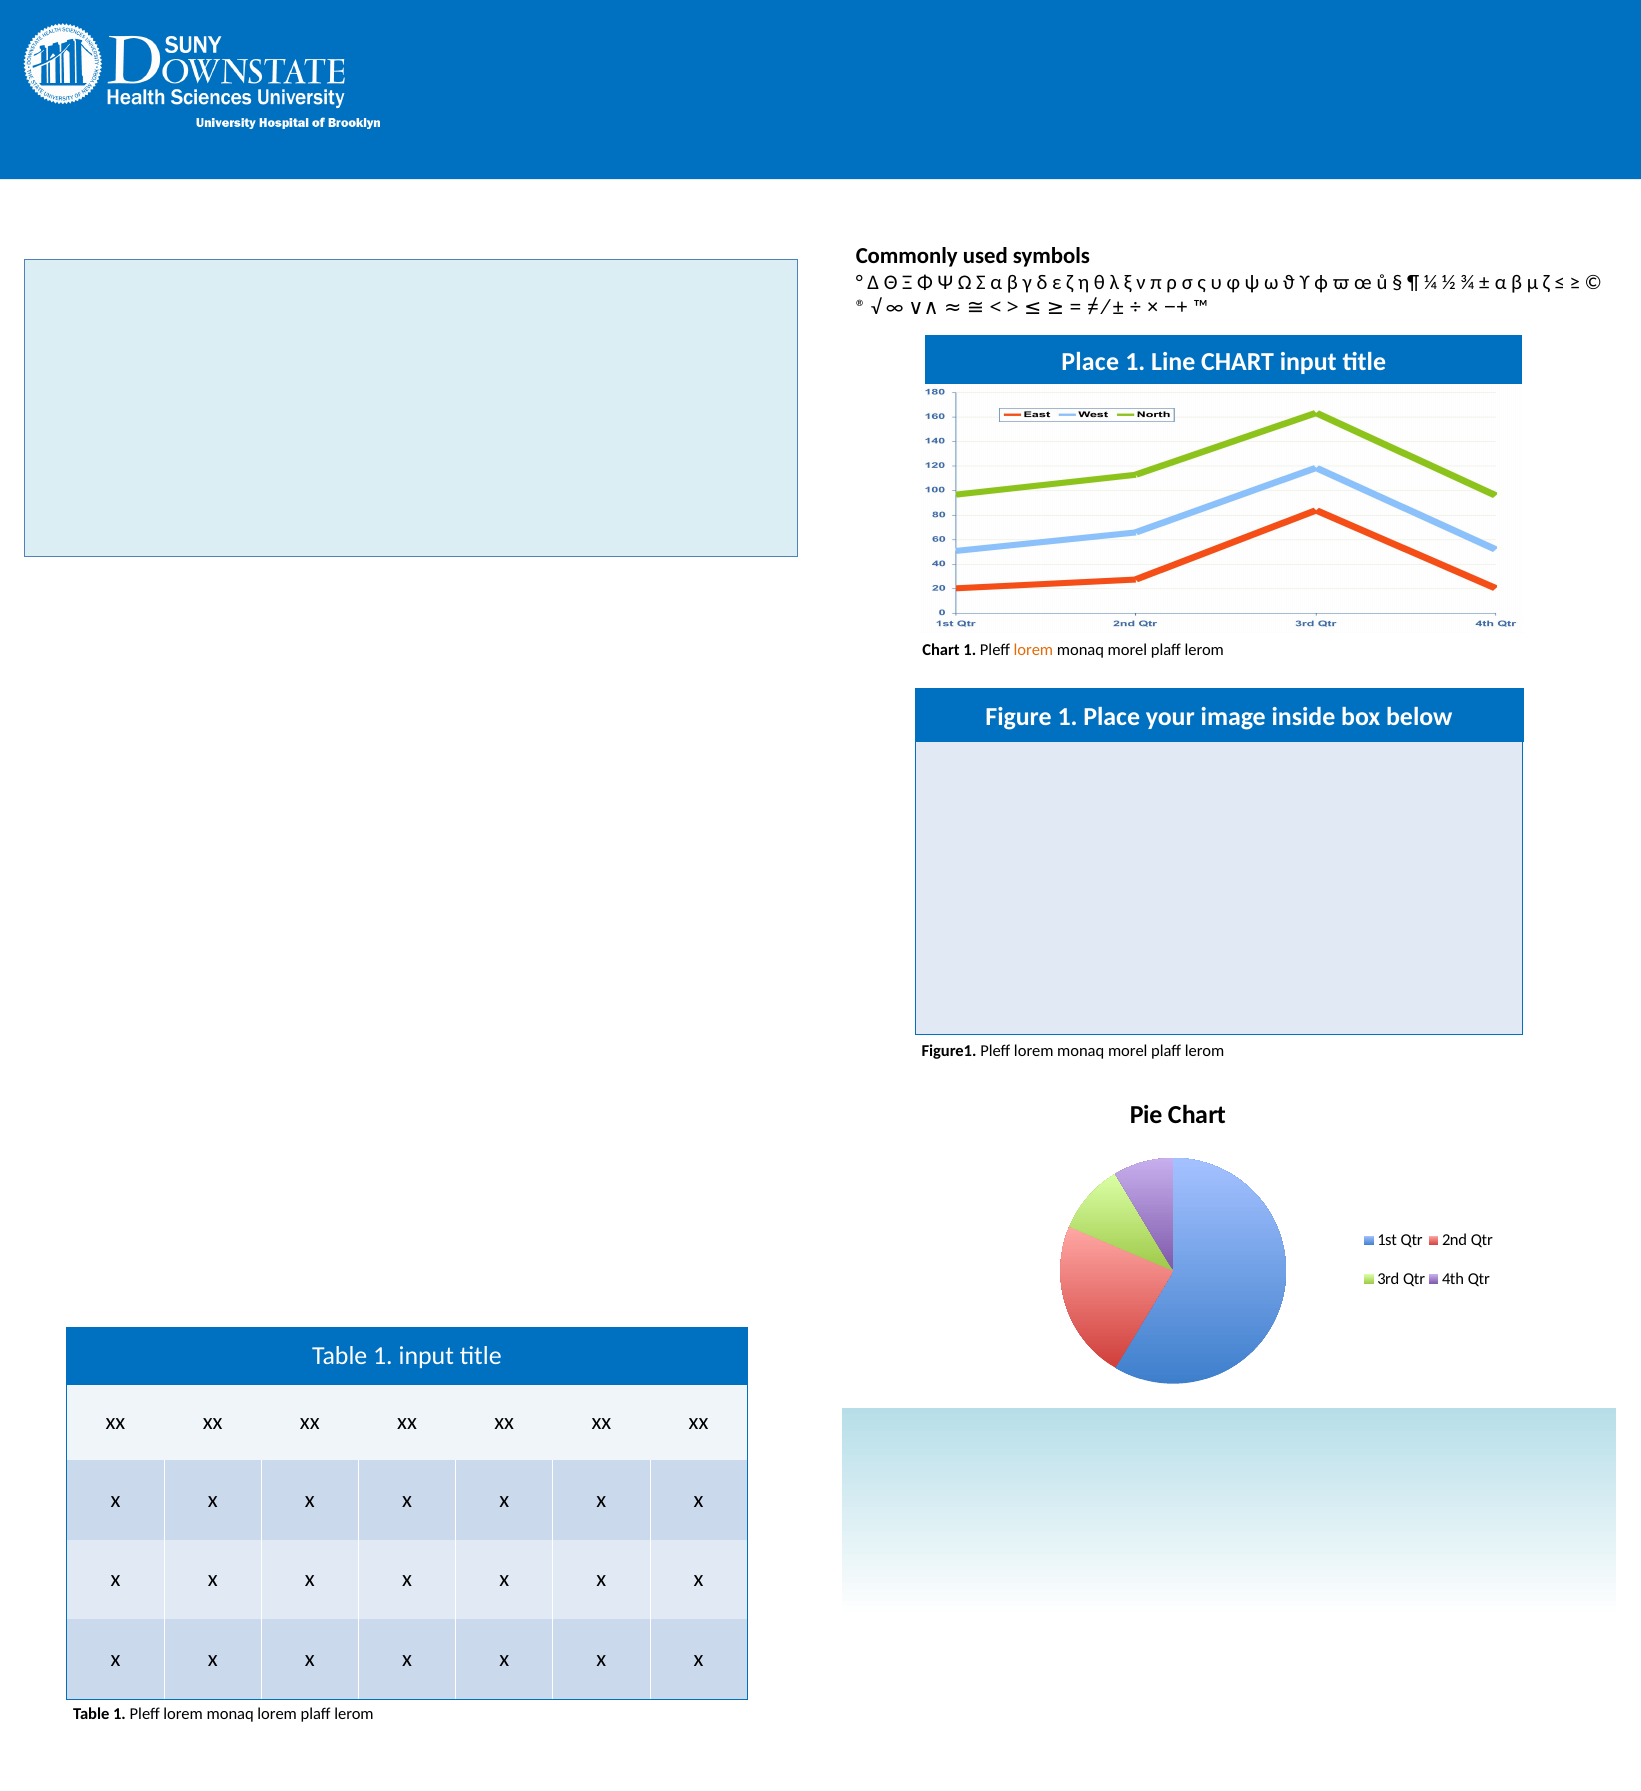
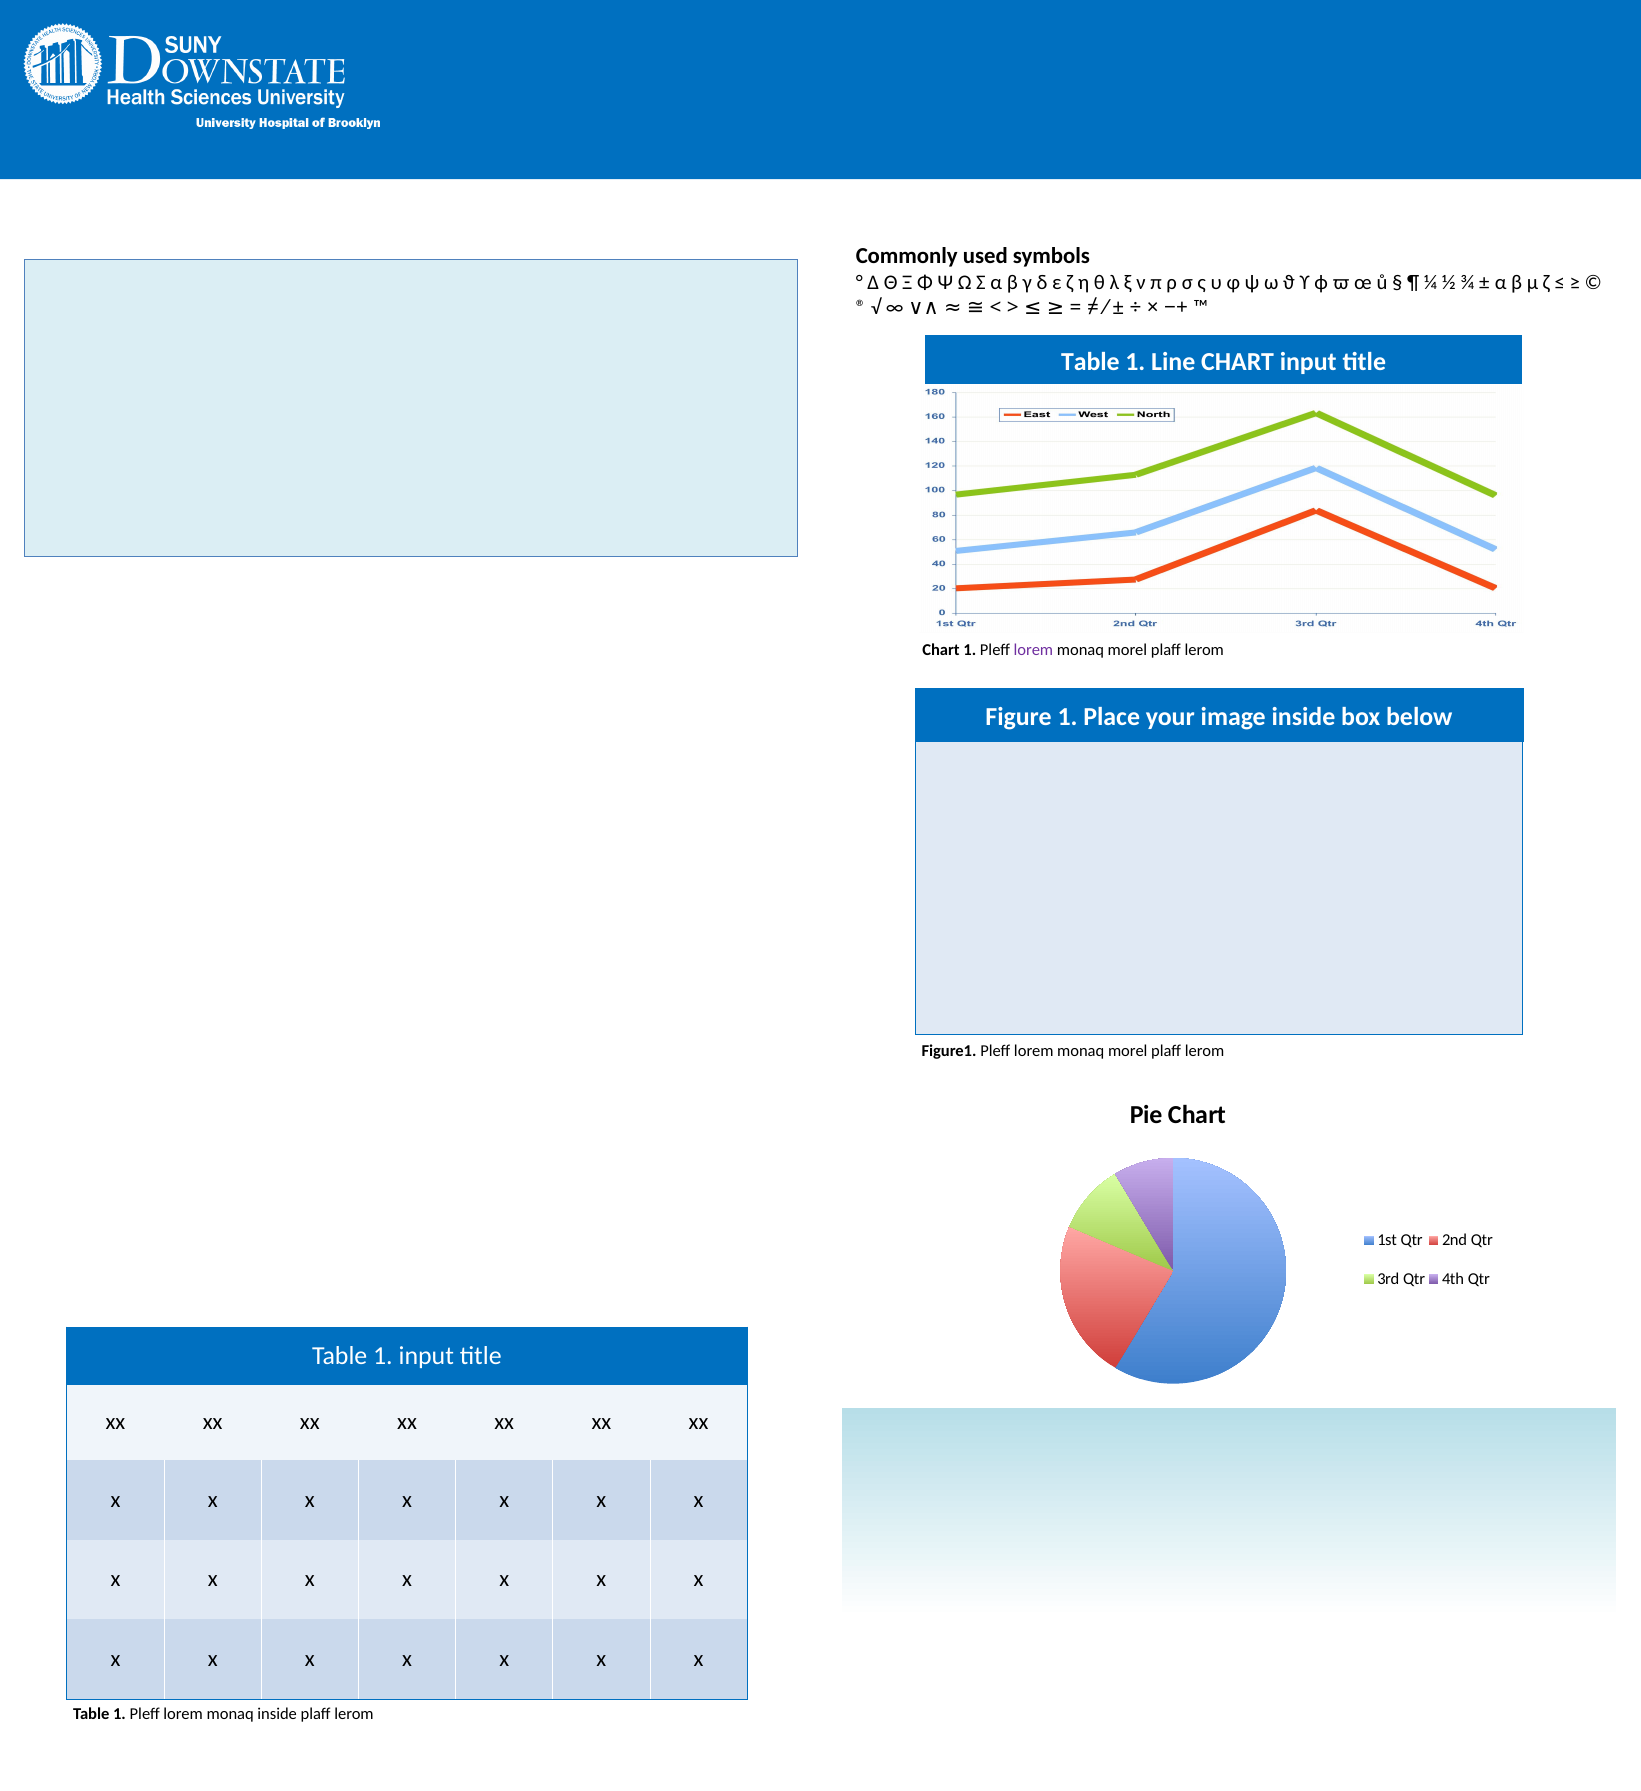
Place: Place -> Table (1090, 361)
lorem colour: orange -> purple (1033, 649)
monaq lorem: lorem -> inside (277, 1714)
